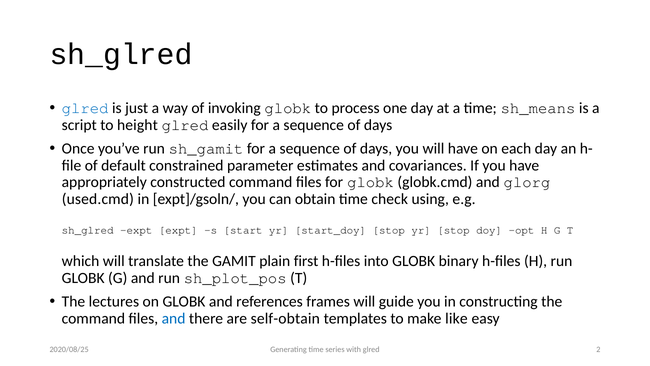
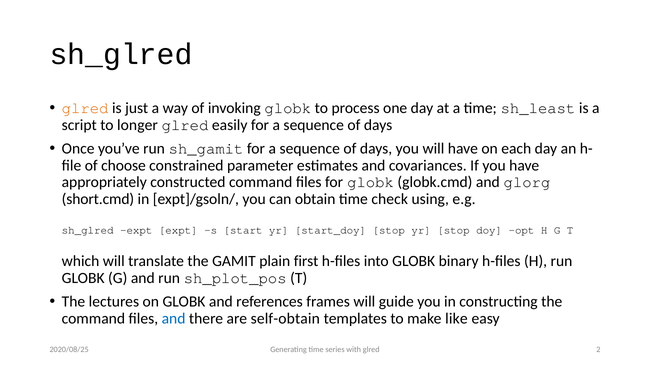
glred colour: blue -> orange (85, 108)
sh_means: sh_means -> sh_least (538, 108)
height: height -> longer (137, 125)
default: default -> choose (124, 165)
used.cmd: used.cmd -> short.cmd (98, 199)
